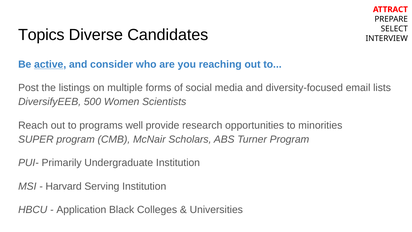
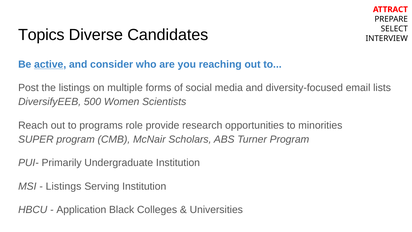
well: well -> role (134, 125)
Harvard: Harvard -> Listings (64, 186)
